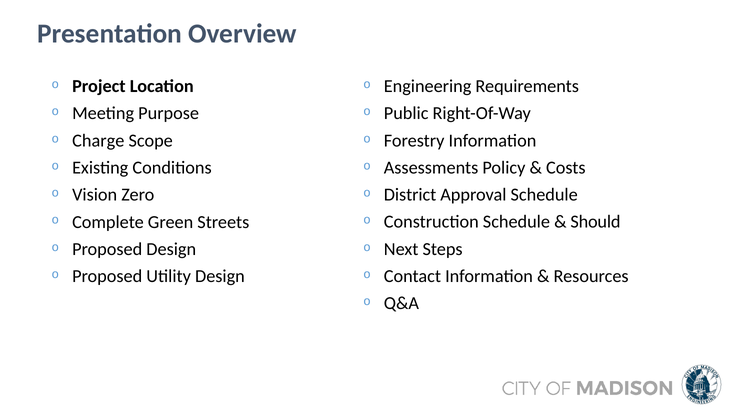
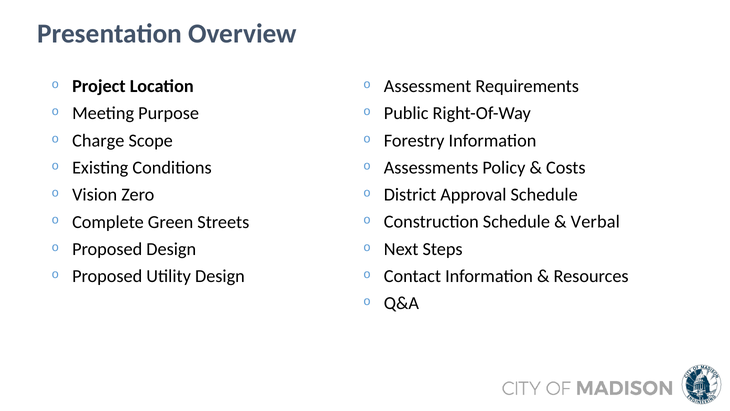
Engineering: Engineering -> Assessment (428, 86)
Should: Should -> Verbal (595, 222)
